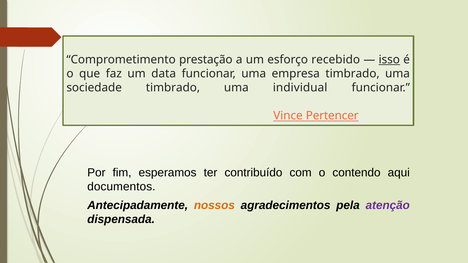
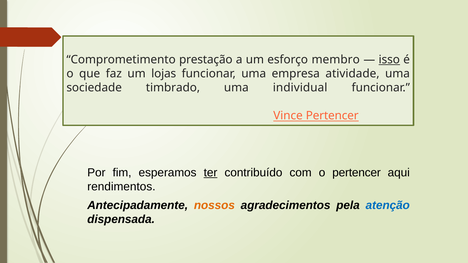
recebido: recebido -> membro (336, 60)
data: data -> lojas (164, 74)
empresa timbrado: timbrado -> atividade (352, 74)
ter underline: none -> present (211, 173)
o contendo: contendo -> pertencer (357, 173)
documentos: documentos -> rendimentos (121, 187)
atenção colour: purple -> blue (388, 206)
